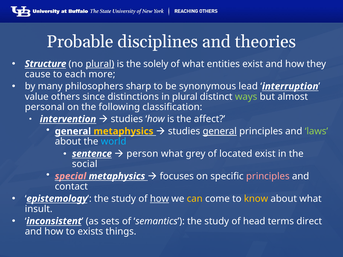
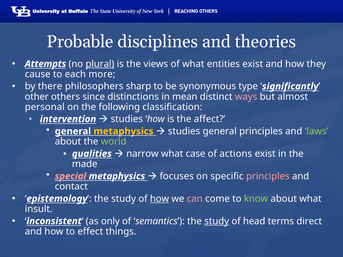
Structure: Structure -> Attempts (46, 64)
solely: solely -> views (156, 64)
many: many -> there (50, 86)
lead: lead -> type (248, 86)
interruption: interruption -> significantly (290, 86)
value: value -> other (37, 97)
in plural: plural -> mean (185, 97)
ways colour: light green -> pink (246, 97)
general underline: present -> none (220, 131)
world colour: light blue -> light green (114, 142)
sentence: sentence -> qualities (92, 154)
person: person -> narrow (142, 154)
grey: grey -> case (196, 154)
located: located -> actions (236, 154)
social: social -> made (85, 164)
can colour: yellow -> pink (195, 199)
know colour: yellow -> light green (256, 199)
sets: sets -> only (110, 221)
study underline: none -> present (217, 221)
exists: exists -> effect (90, 232)
